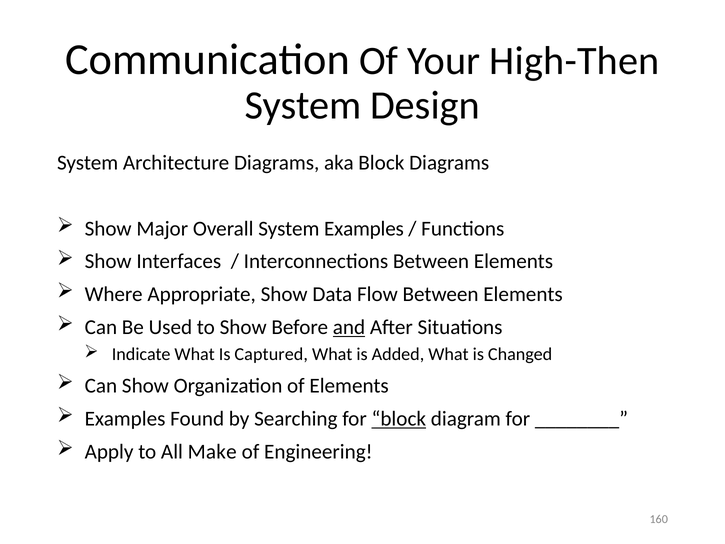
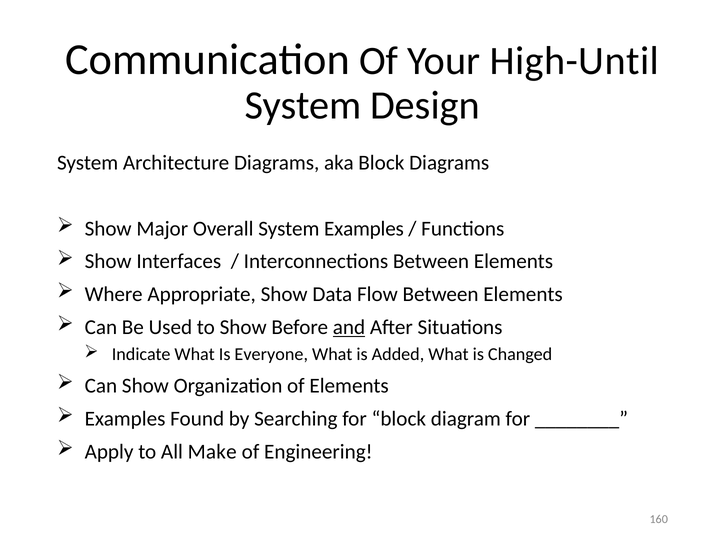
High-Then: High-Then -> High-Until (574, 61)
Captured: Captured -> Everyone (271, 354)
block underline: present -> none (399, 419)
